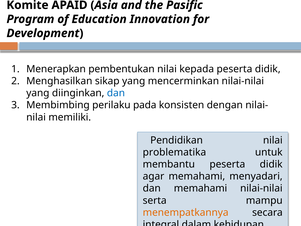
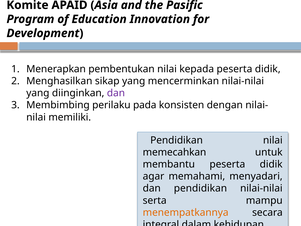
dan colour: blue -> purple (116, 93)
problematika: problematika -> memecahkan (175, 152)
dan memahami: memahami -> pendidikan (200, 188)
